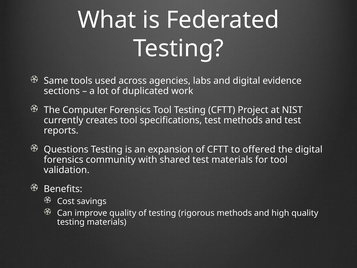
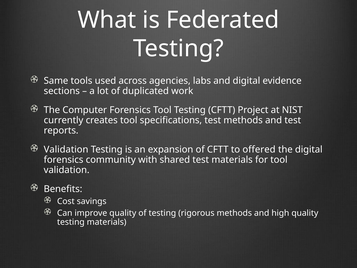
Questions: Questions -> Validation (66, 149)
